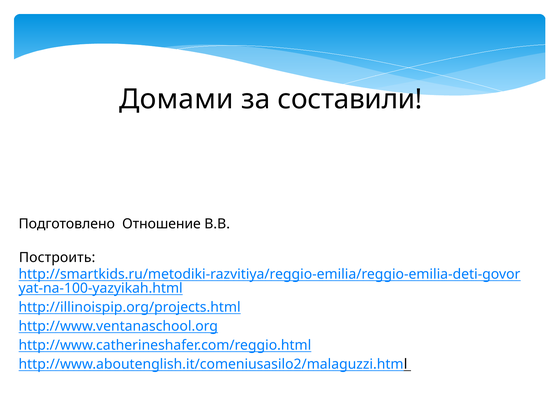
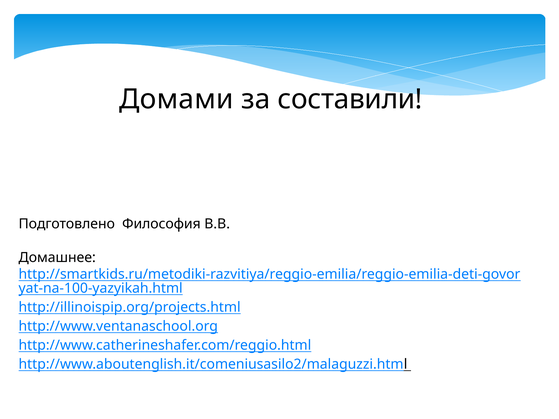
Отношение: Отношение -> Философия (161, 224)
Построить: Построить -> Домашнее (57, 258)
